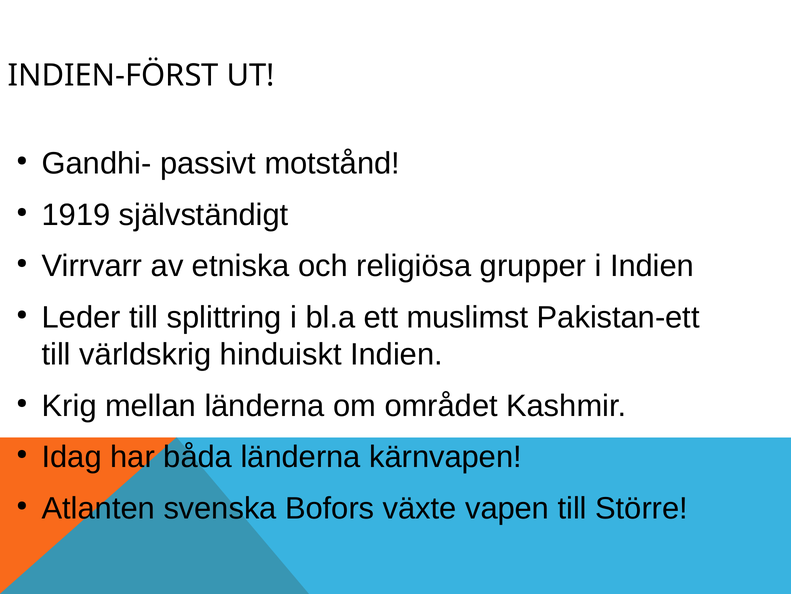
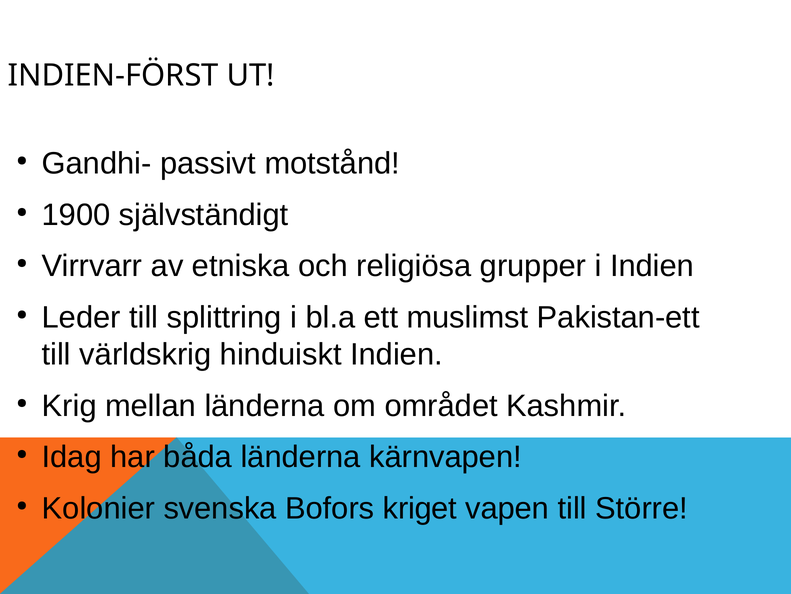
1919: 1919 -> 1900 (76, 215)
Atlanten: Atlanten -> Kolonier (98, 508)
växte: växte -> kriget (420, 508)
